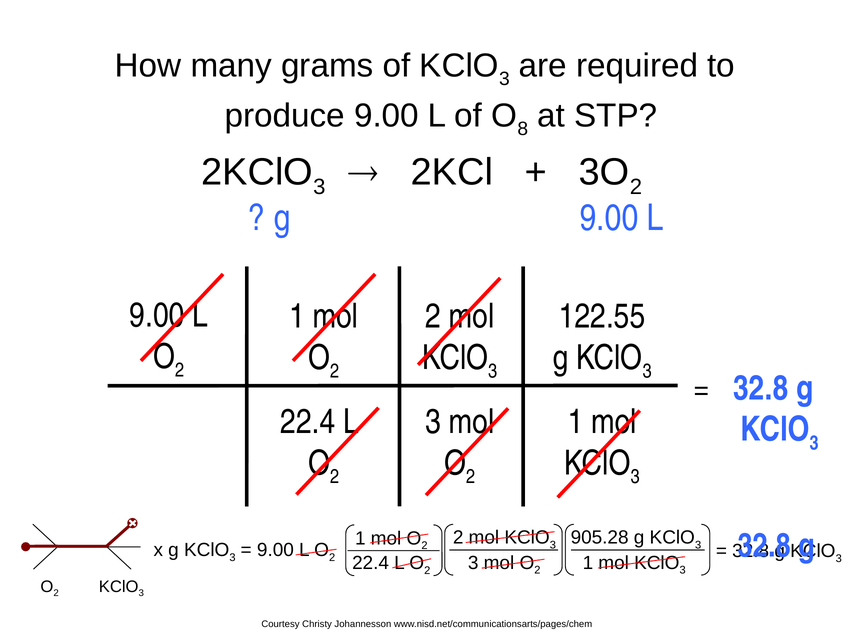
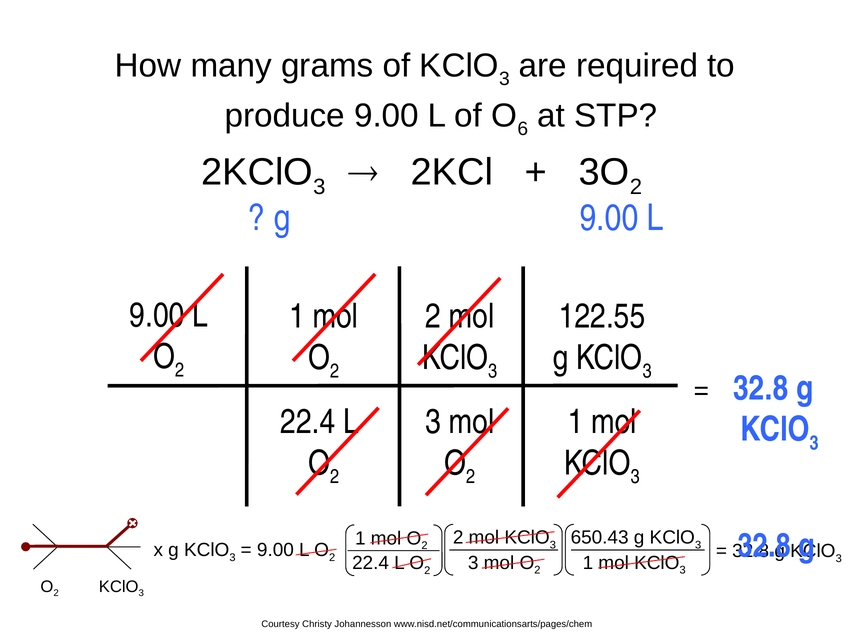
8: 8 -> 6 (523, 129)
905.28: 905.28 -> 650.43 (600, 538)
